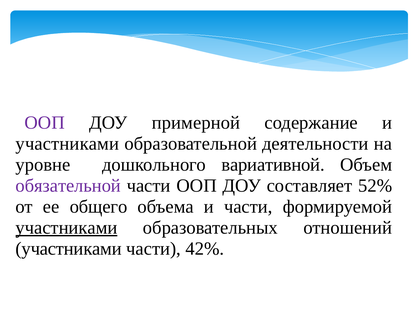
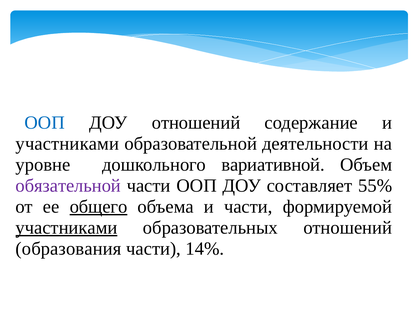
ООП colour: purple -> blue (45, 122)
ДОУ примерной: примерной -> отношений (196, 122)
52%: 52% -> 55% (375, 185)
общего underline: none -> present (99, 206)
участниками: участниками -> образования (69, 248)
42%: 42% -> 14% (205, 248)
